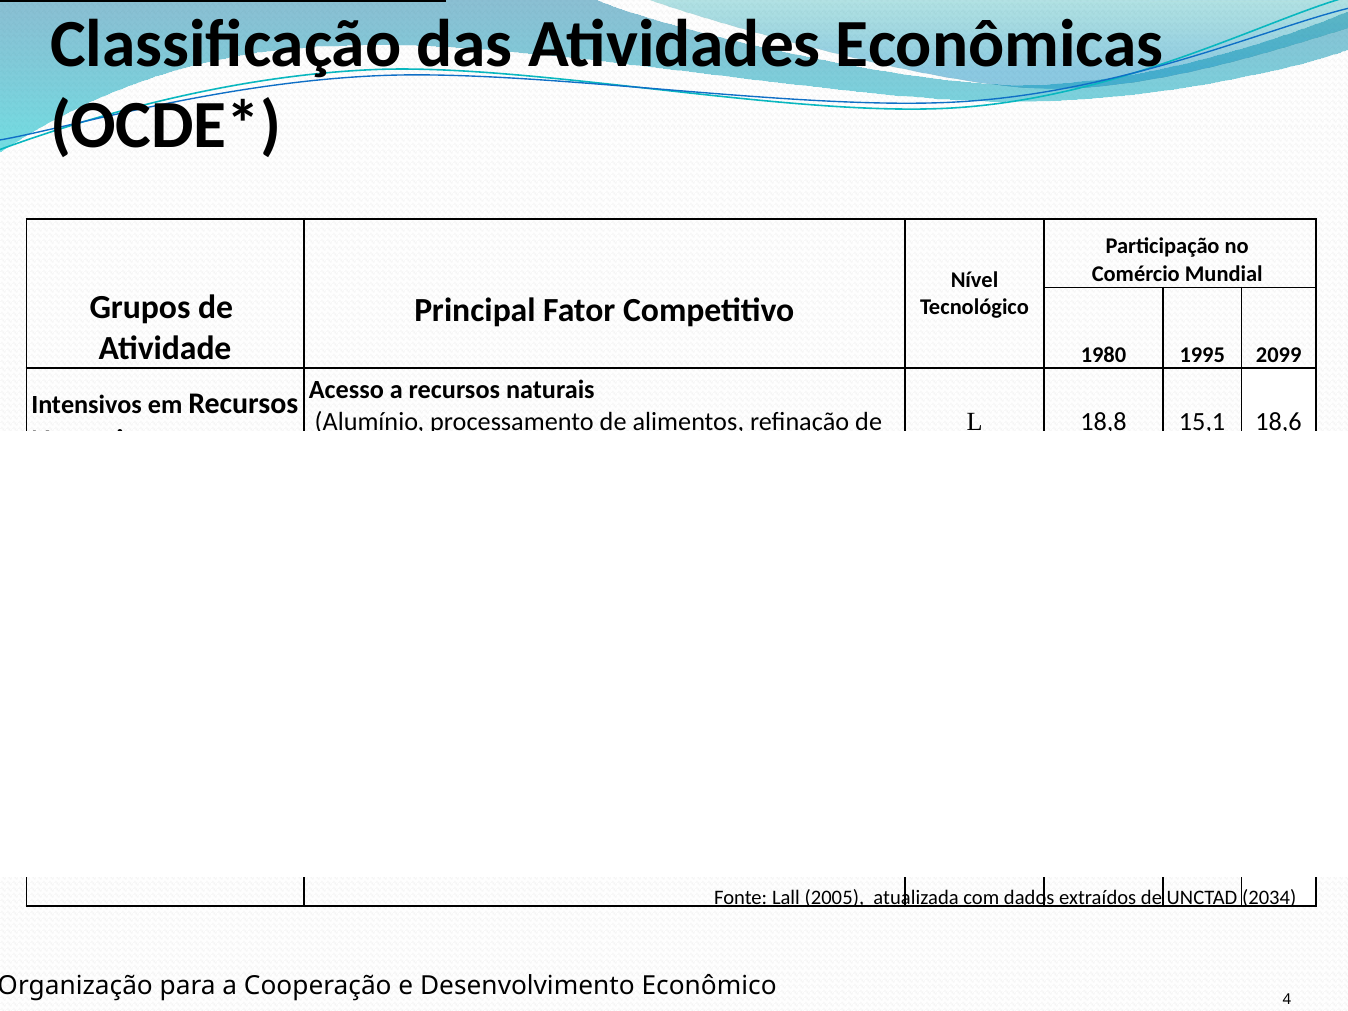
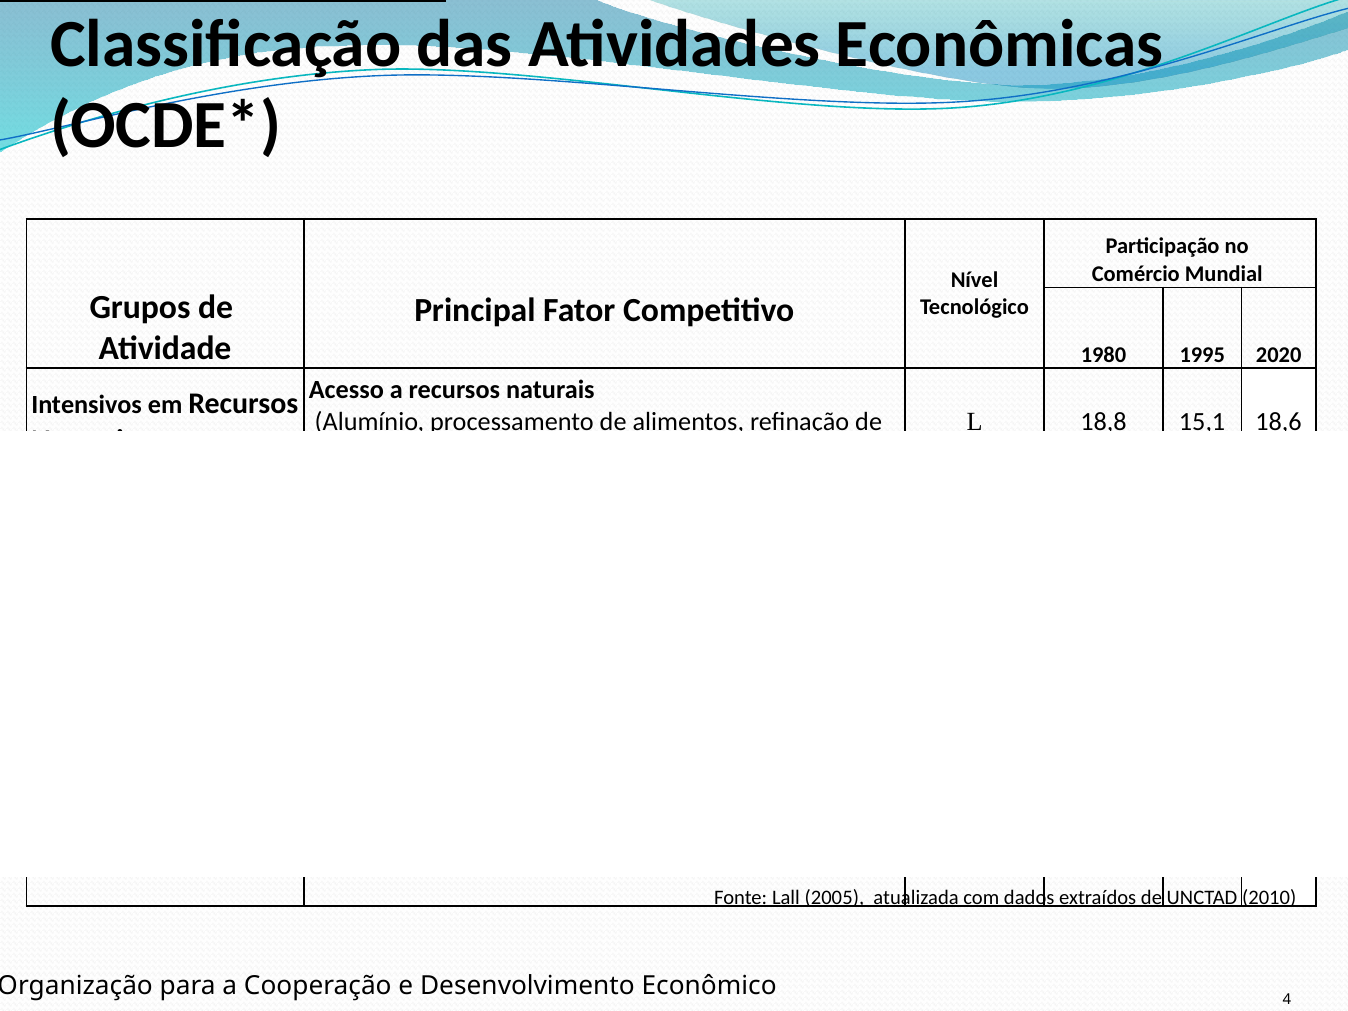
2099: 2099 -> 2020 (1279, 355)
2034: 2034 -> 2010 (1269, 898)
